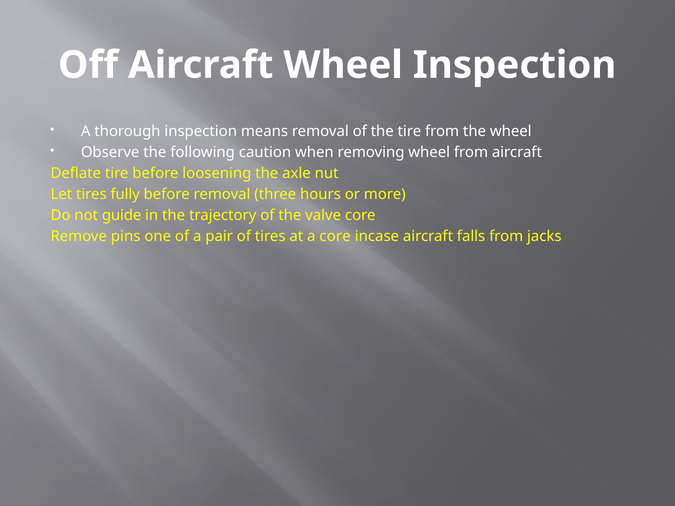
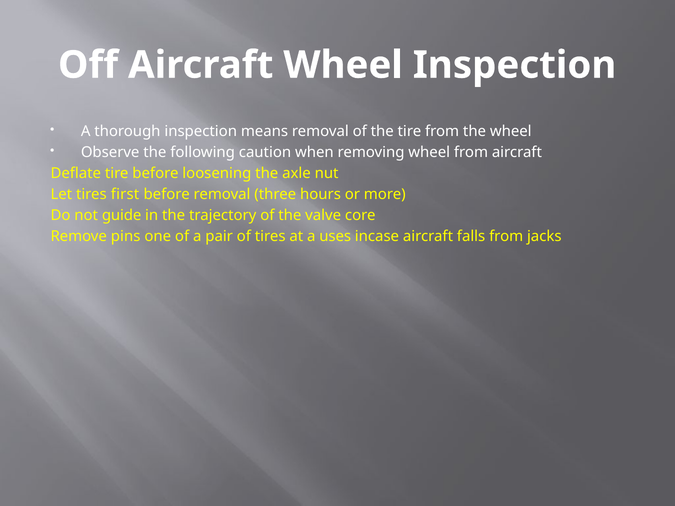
fully: fully -> first (125, 194)
a core: core -> uses (335, 236)
